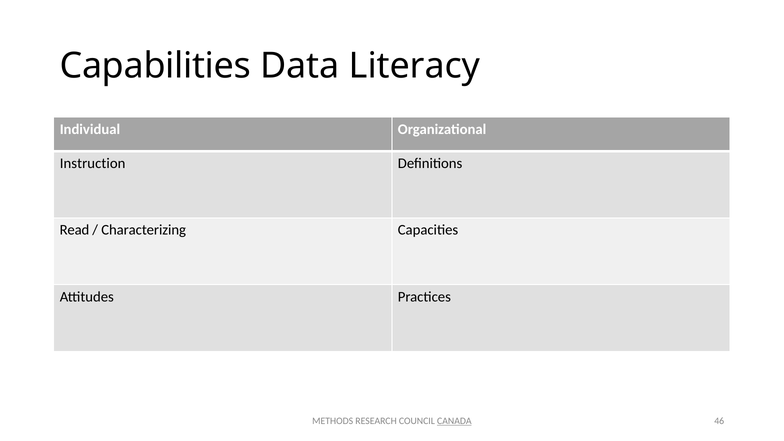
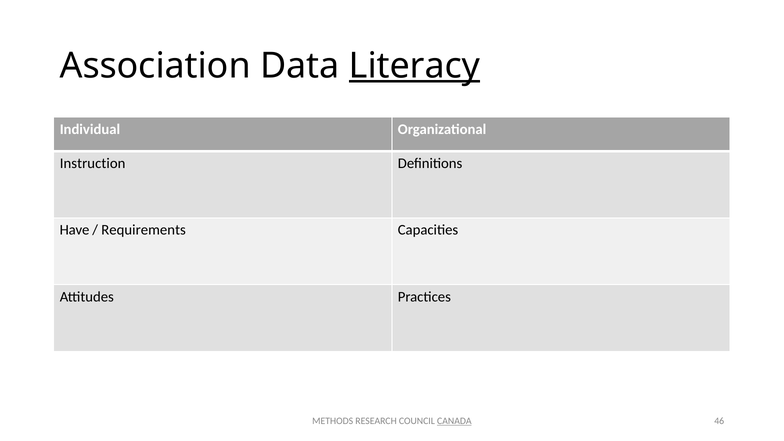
Capabilities: Capabilities -> Association (155, 66)
Literacy underline: none -> present (415, 66)
Read: Read -> Have (74, 230)
Characterizing: Characterizing -> Requirements (144, 230)
